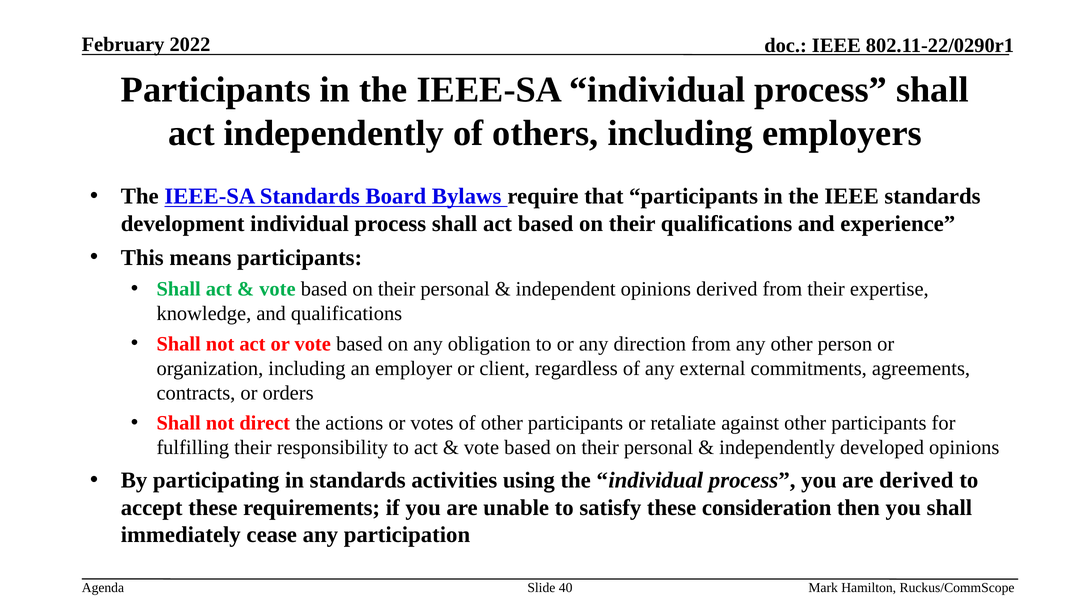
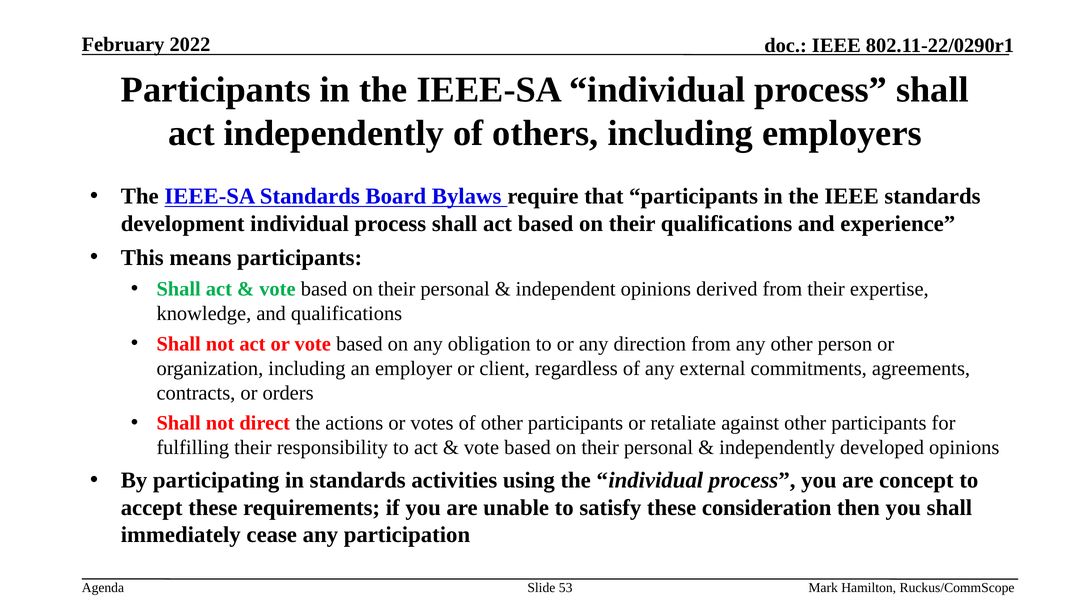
are derived: derived -> concept (916, 481)
40: 40 -> 53 (566, 589)
